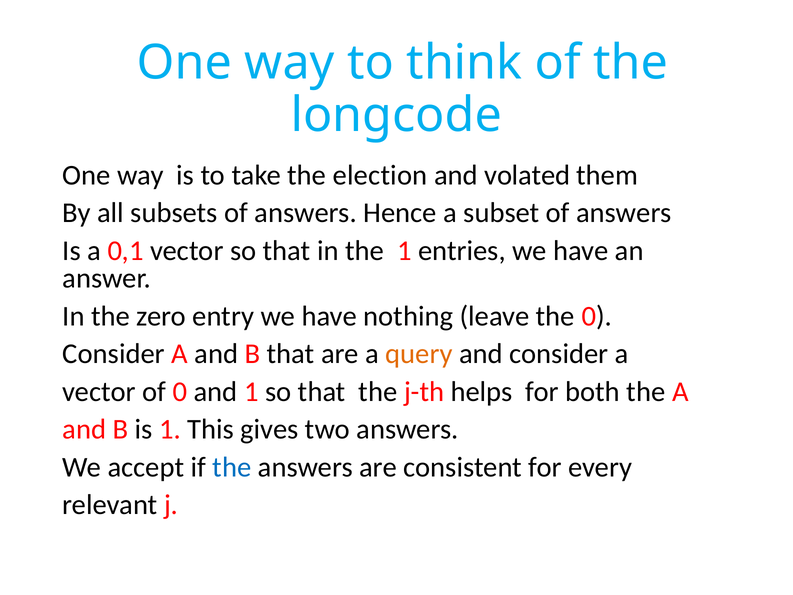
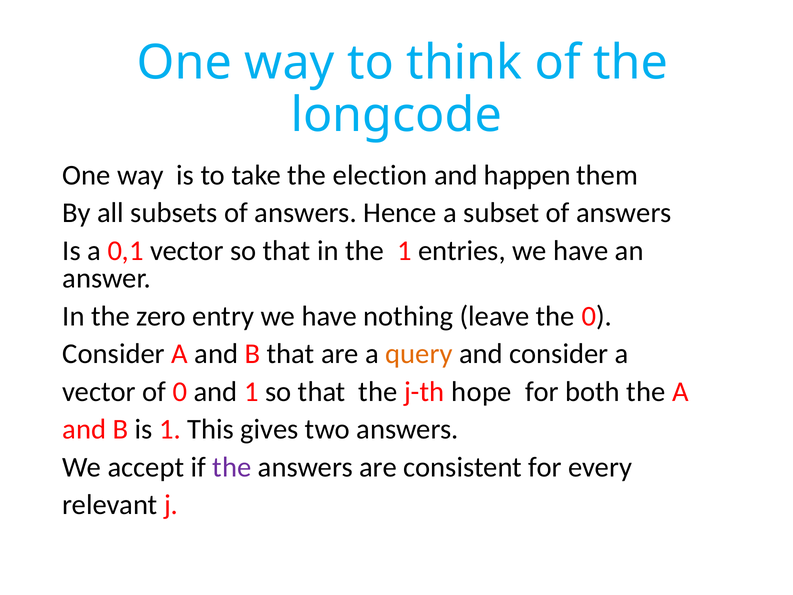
volated: volated -> happen (527, 175)
helps: helps -> hope (482, 391)
the colour: blue -> purple (232, 467)
